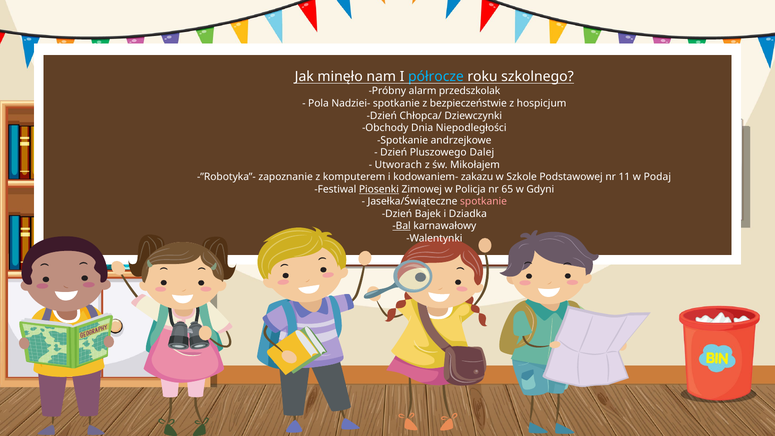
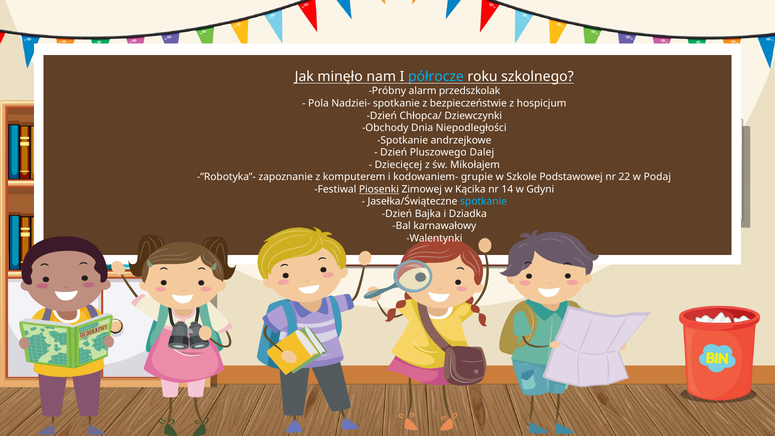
Utworach: Utworach -> Dziecięcej (398, 165)
zakazu: zakazu -> grupie (477, 177)
11: 11 -> 22 (624, 177)
Policja: Policja -> Kącika (470, 189)
65: 65 -> 14 (507, 189)
spotkanie colour: pink -> light blue (484, 201)
Bajek: Bajek -> Bajka (428, 214)
Bal underline: present -> none (402, 226)
